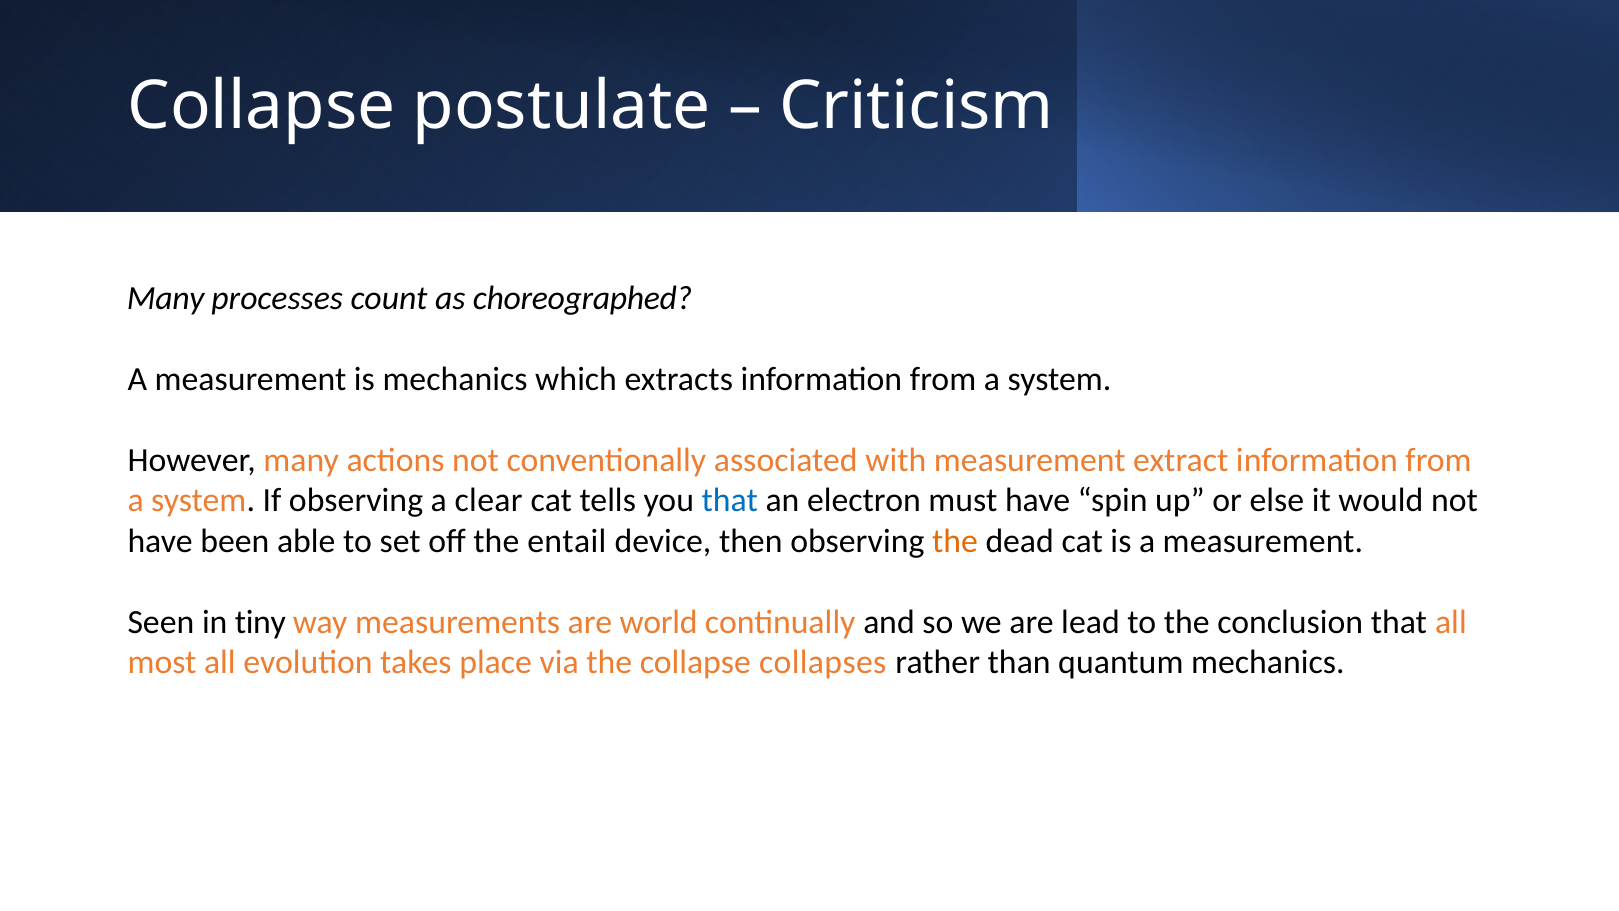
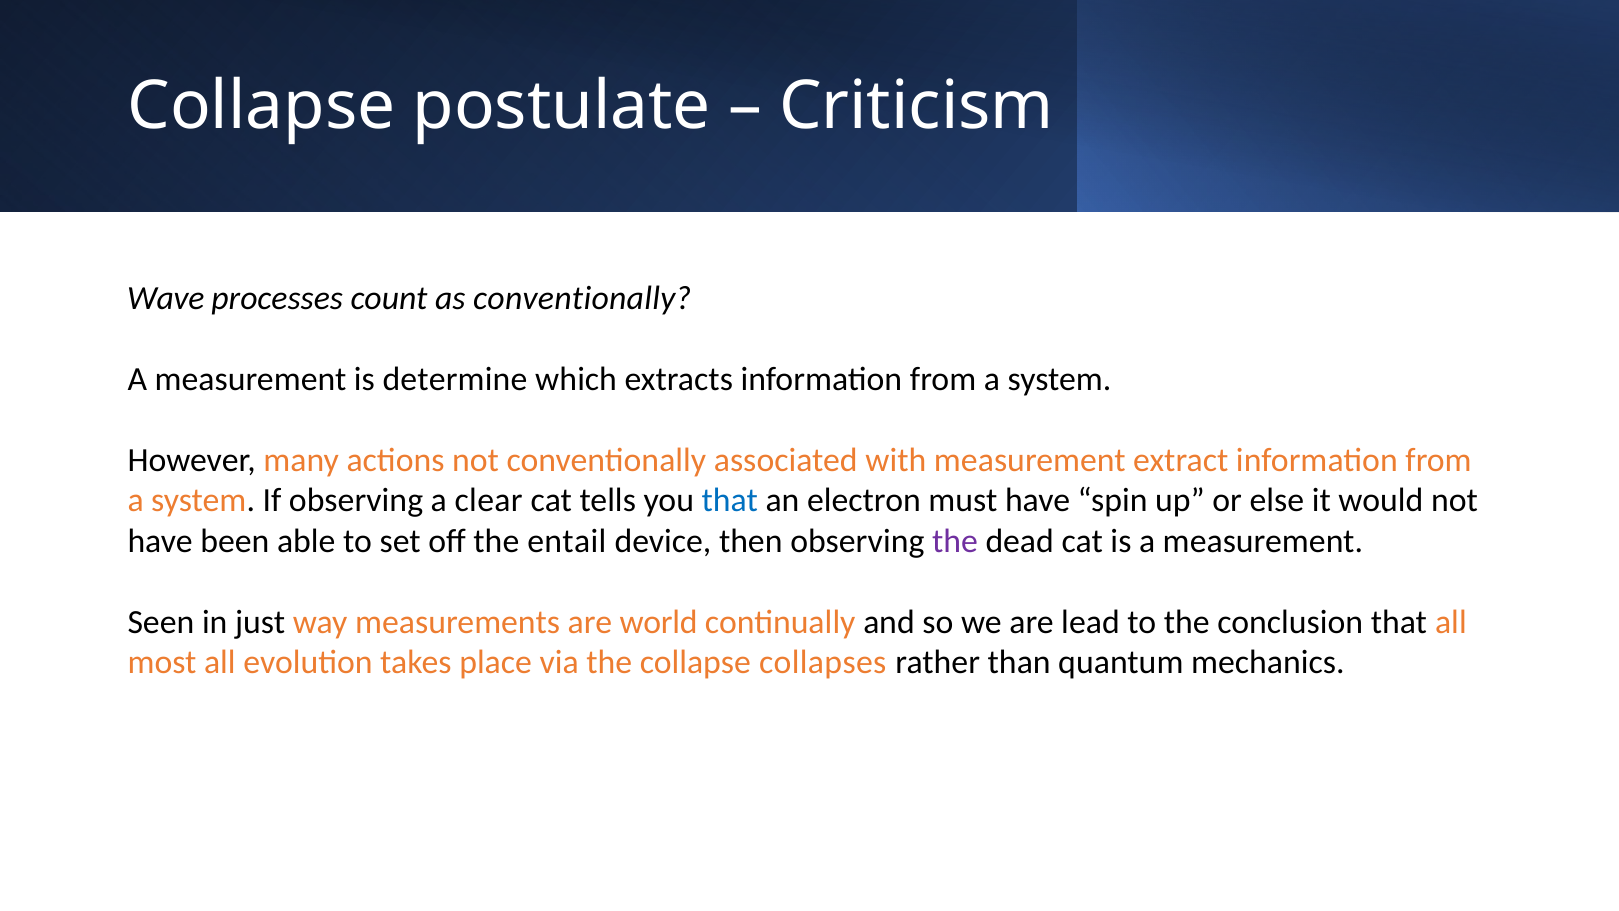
Many: Many -> Wave (166, 298)
as choreographed: choreographed -> conventionally (582, 298)
is mechanics: mechanics -> determine (455, 379)
the colour: orange -> purple (955, 541)
tiny: tiny -> just (260, 622)
